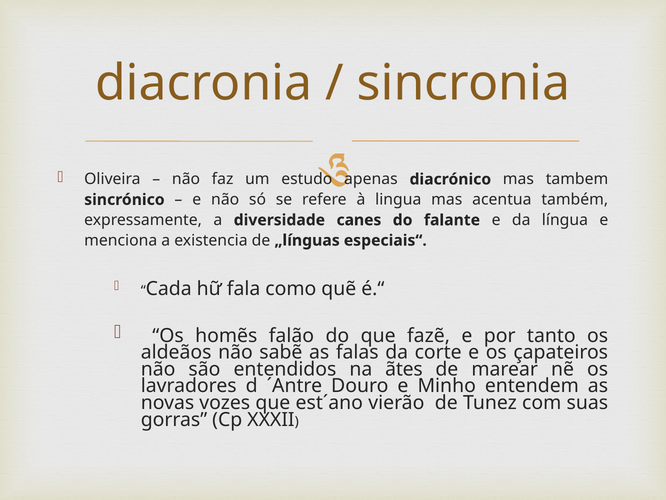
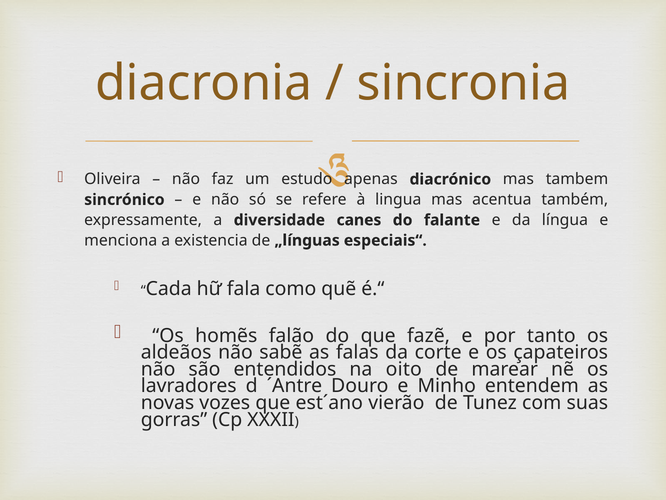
ãtes: ãtes -> oito (404, 369)
